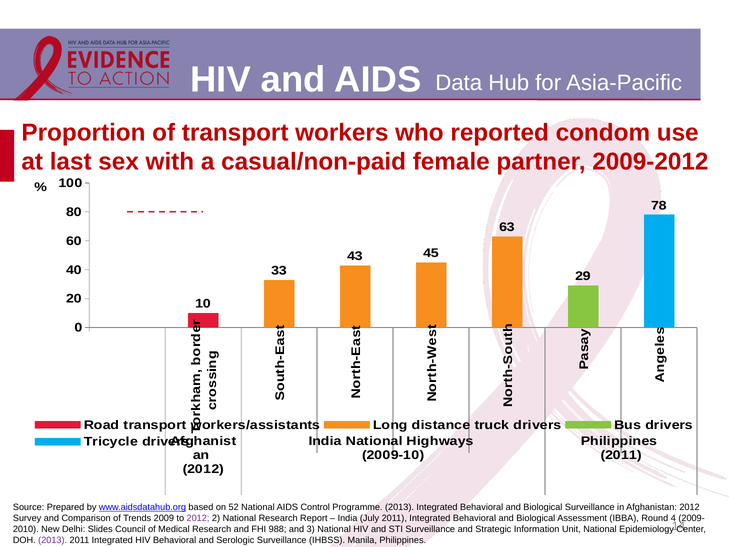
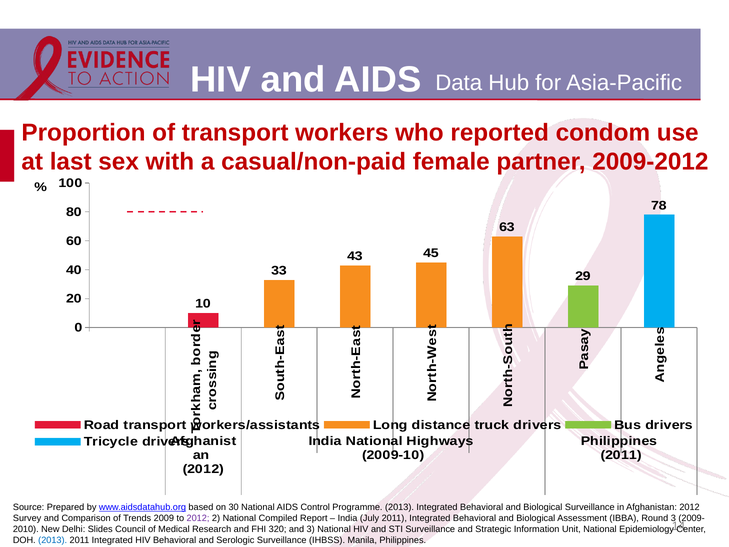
52: 52 -> 30 (234, 507)
National Research: Research -> Compiled (278, 518)
Round 4: 4 -> 3 (673, 518)
988: 988 -> 320 (278, 529)
2013 colour: purple -> blue (53, 540)
